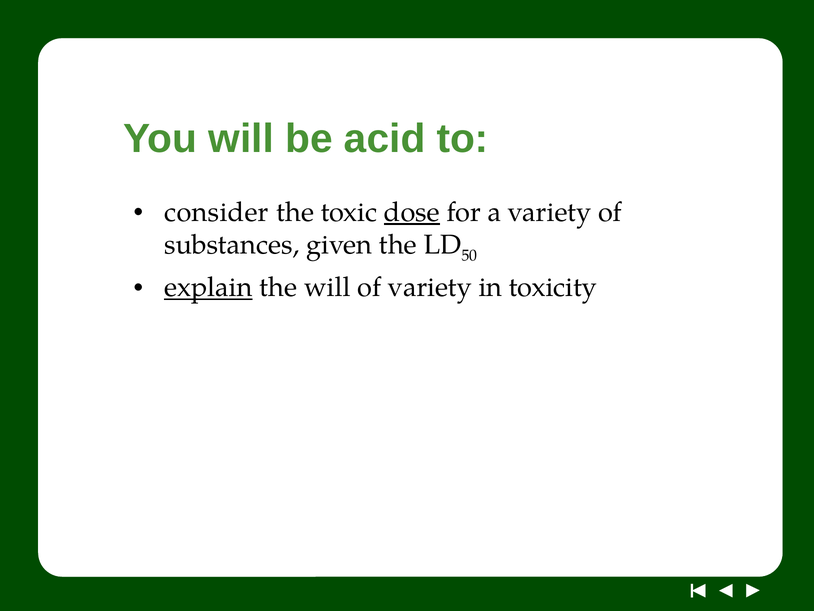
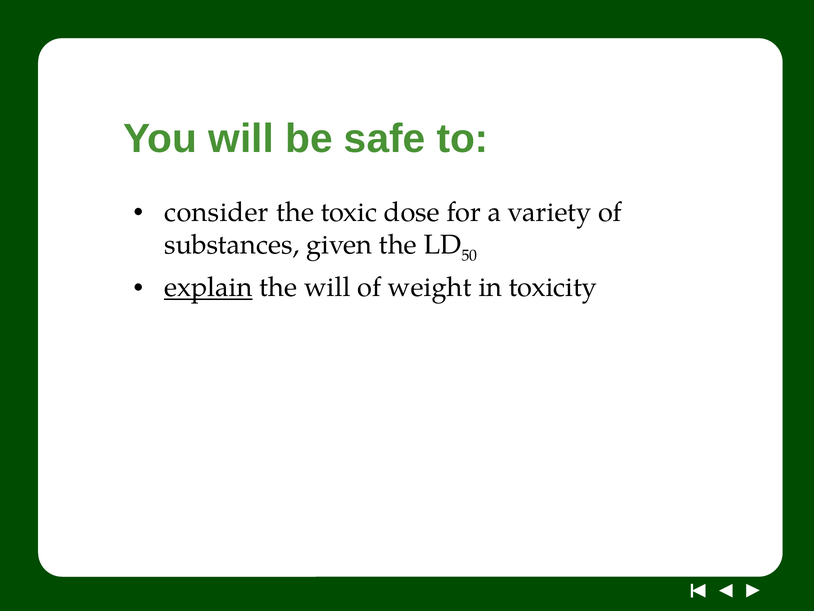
acid: acid -> safe (385, 138)
dose underline: present -> none (412, 212)
of variety: variety -> weight (430, 287)
